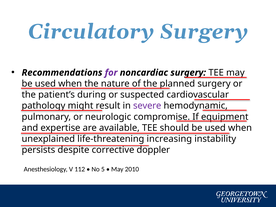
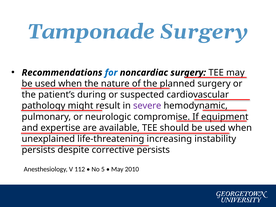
Circulatory: Circulatory -> Tamponade (91, 32)
for colour: purple -> blue (111, 73)
corrective doppler: doppler -> persists (153, 150)
